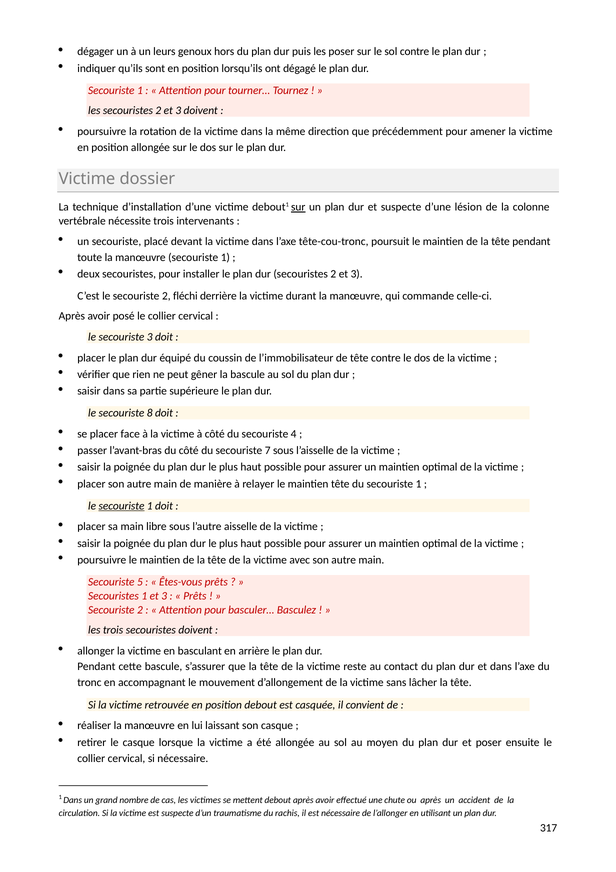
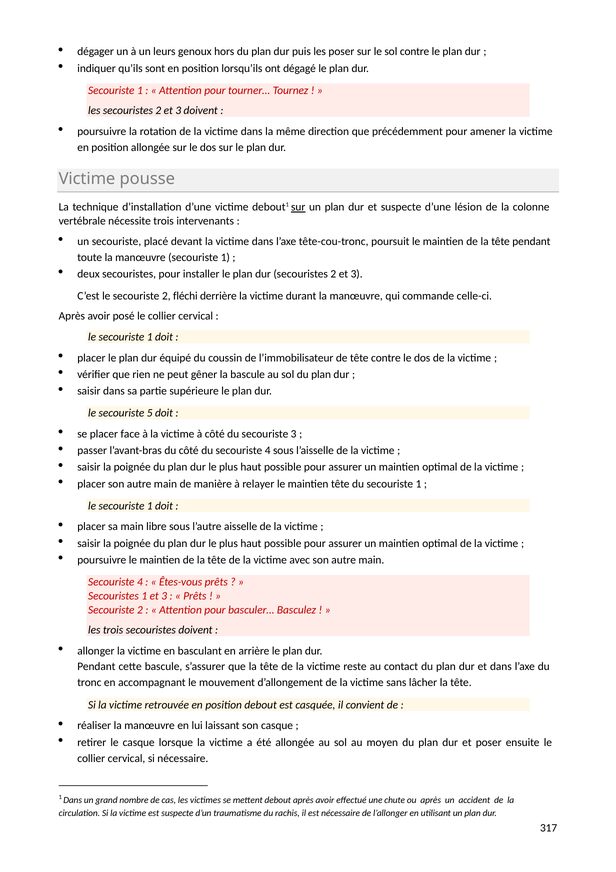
dossier: dossier -> pousse (147, 179)
3: 3 -> 1 (150, 337)
8: 8 -> 5 (150, 413)
secouriste 4: 4 -> 3 (294, 434)
du secouriste 7: 7 -> 4 (268, 450)
secouriste underline: present -> none (122, 506)
5: 5 -> 4 (140, 582)
